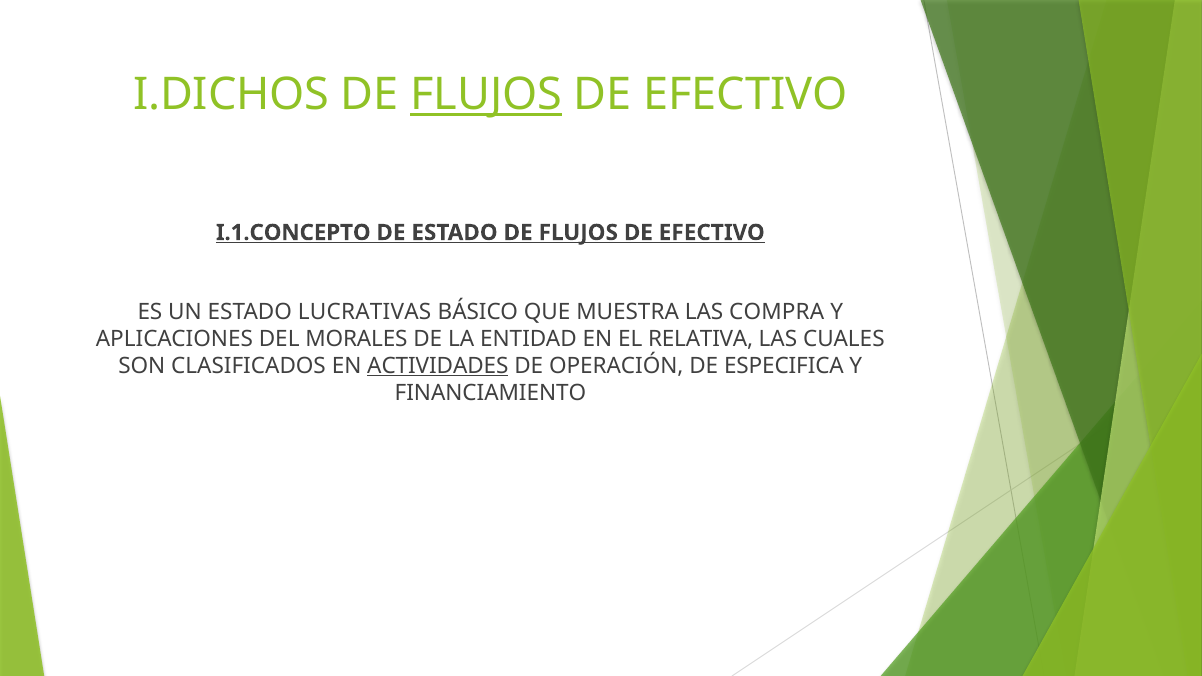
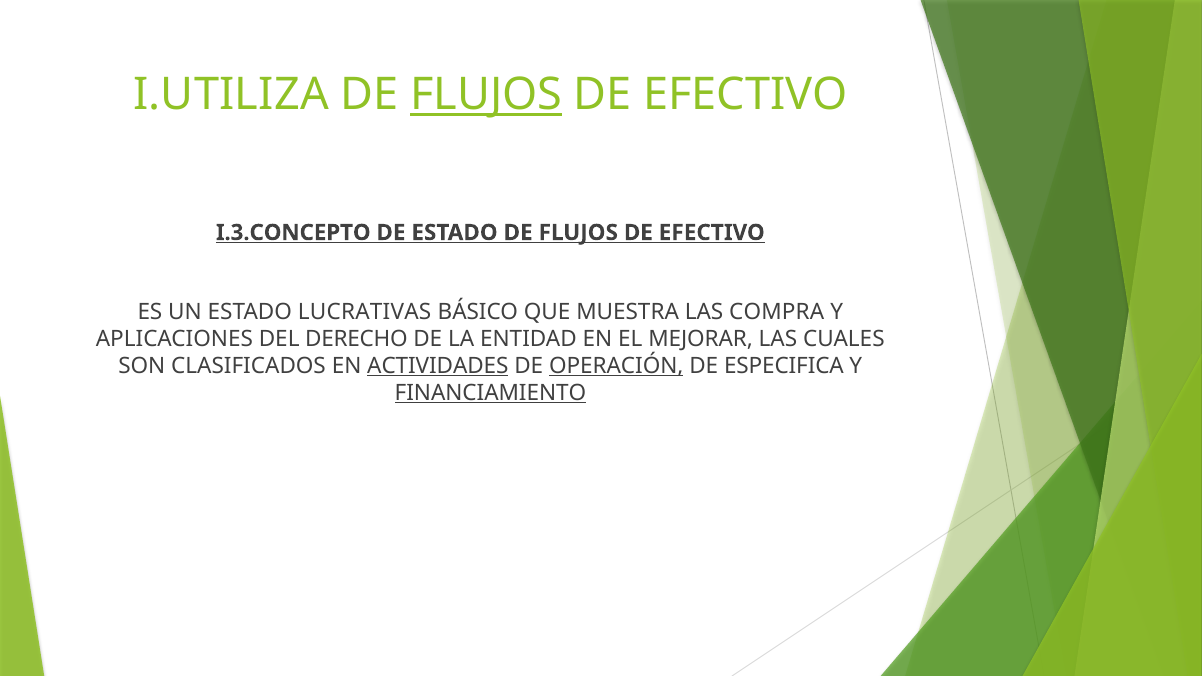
I.DICHOS: I.DICHOS -> I.UTILIZA (231, 95)
I.1.CONCEPTO: I.1.CONCEPTO -> I.3.CONCEPTO (293, 233)
MORALES: MORALES -> DERECHO (356, 339)
RELATIVA: RELATIVA -> MEJORAR (701, 339)
OPERACIÓN underline: none -> present (616, 366)
FINANCIAMIENTO underline: none -> present (490, 393)
